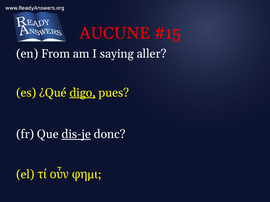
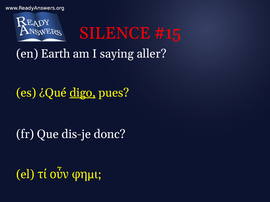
AUCUNE: AUCUNE -> SILENCE (115, 33)
From: From -> Earth (56, 54)
dis-je underline: present -> none (76, 135)
